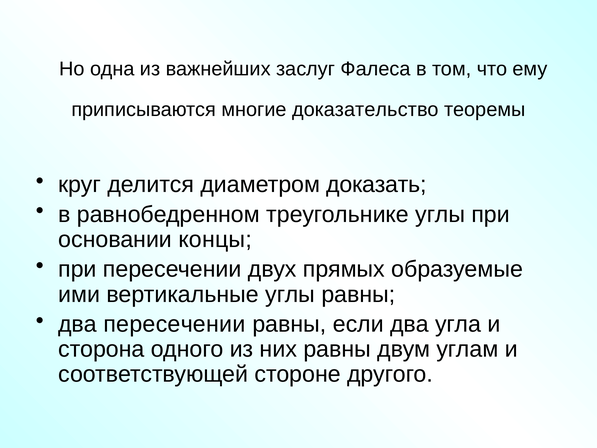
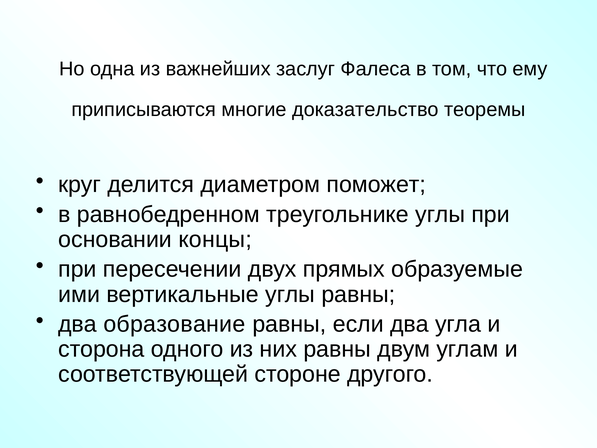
доказать: доказать -> поможет (376, 185)
два пересечении: пересечении -> образование (174, 324)
